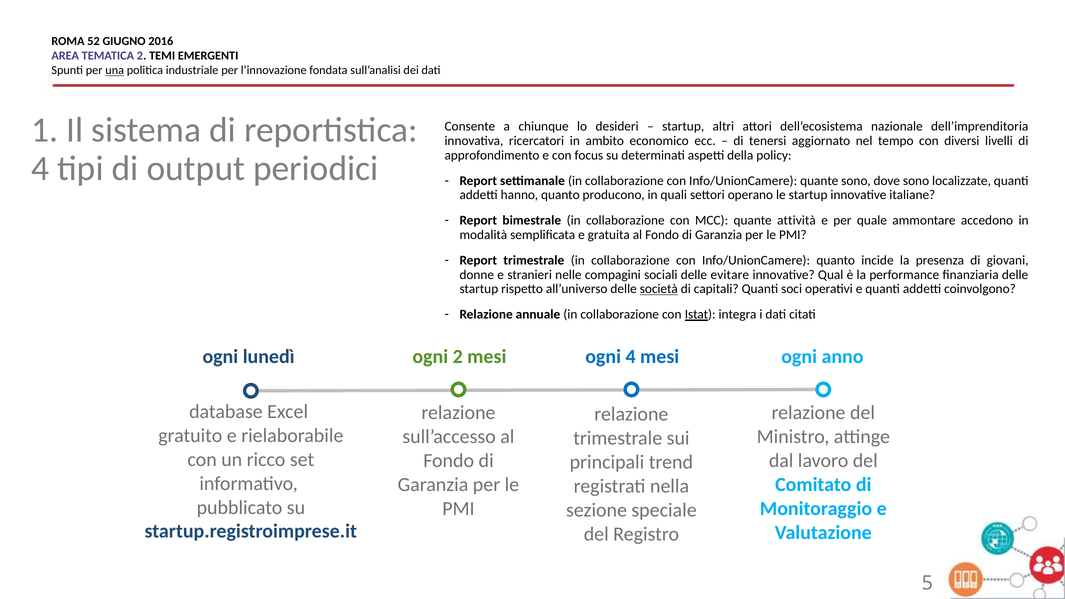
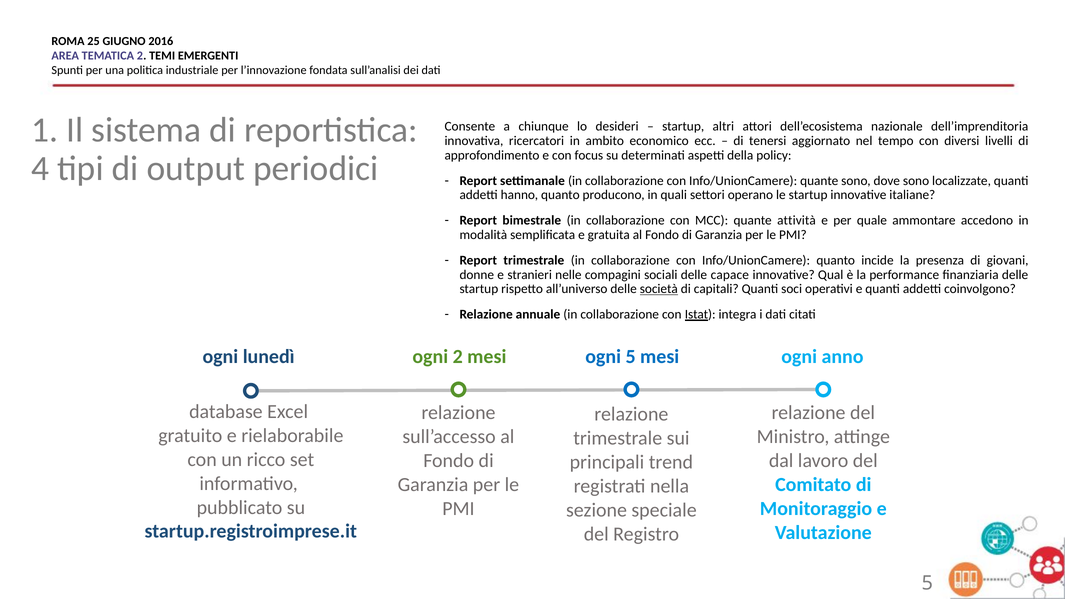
52: 52 -> 25 (94, 41)
una underline: present -> none (115, 70)
evitare: evitare -> capace (730, 275)
ogni 4: 4 -> 5 (631, 357)
